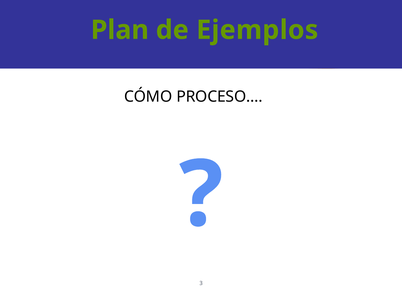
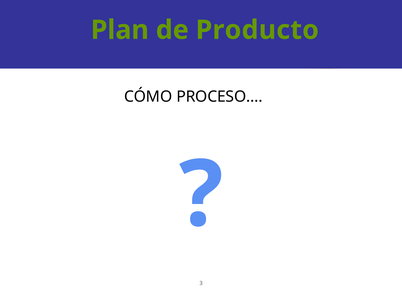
Ejemplos: Ejemplos -> Producto (257, 30)
